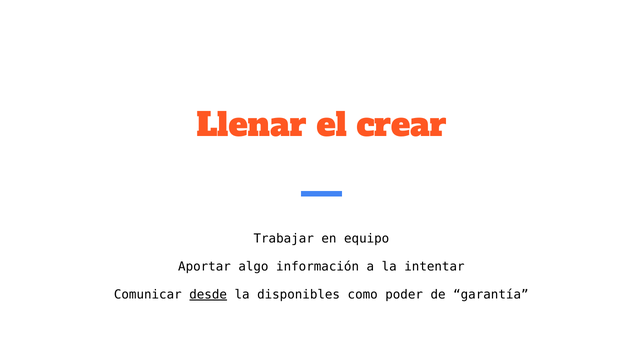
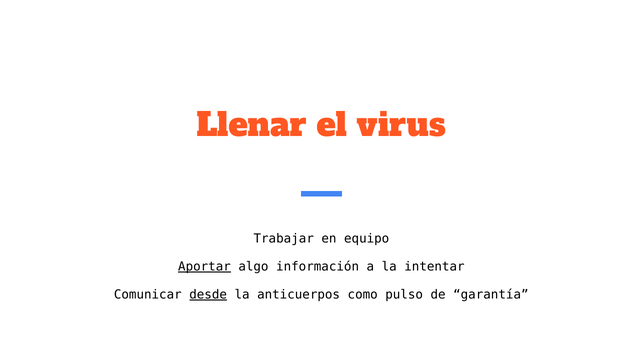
crear: crear -> virus (401, 126)
Aportar underline: none -> present (204, 266)
disponibles: disponibles -> anticuerpos (299, 294)
poder: poder -> pulso (404, 294)
